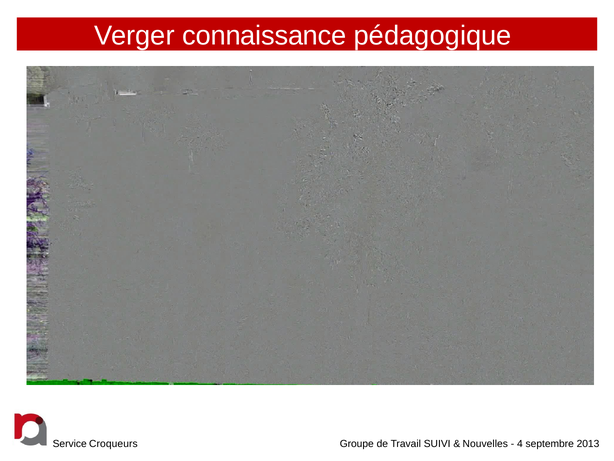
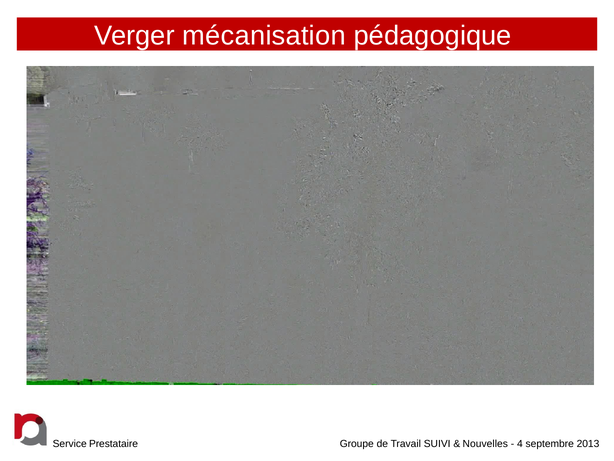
connaissance: connaissance -> mécanisation (264, 36)
Croqueurs: Croqueurs -> Prestataire (113, 443)
